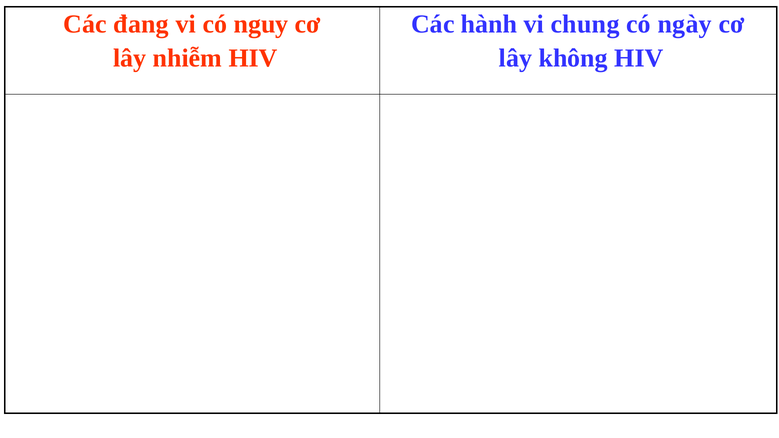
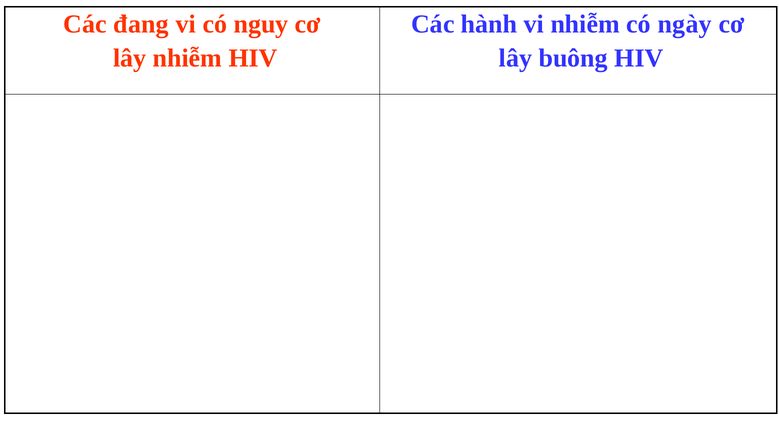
vi chung: chung -> nhiễm (585, 24)
không: không -> buông (573, 58)
